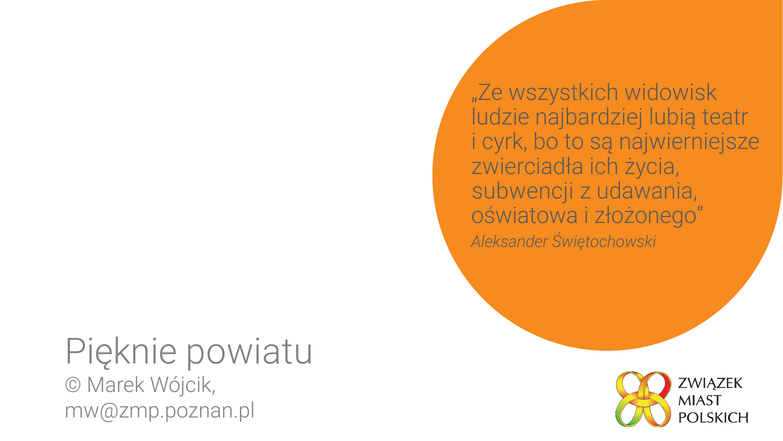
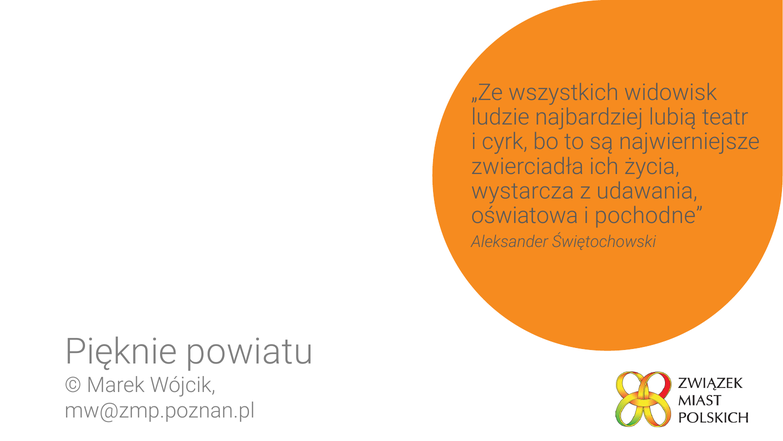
subwencji: subwencji -> wystarcza (523, 191)
złożonego: złożonego -> pochodne (649, 216)
